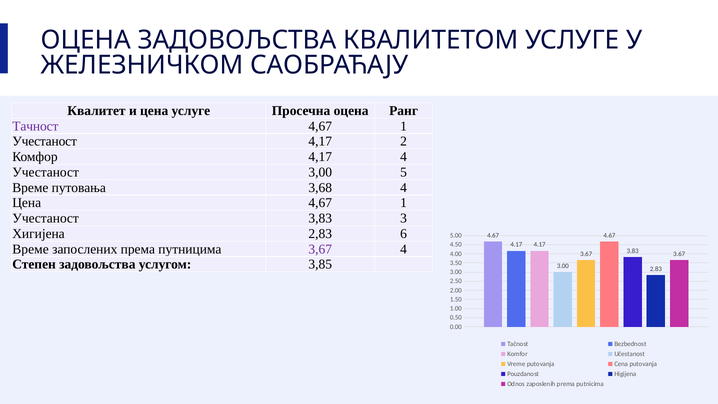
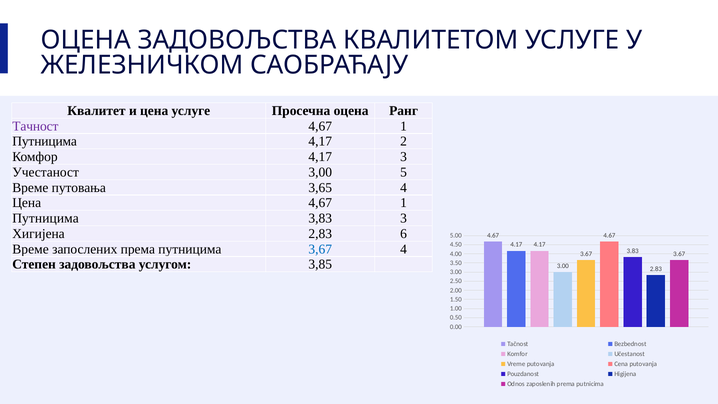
Учестаност: Учестаност -> Путницима (45, 141)
4,17 4: 4 -> 3 (404, 157)
3,68: 3,68 -> 3,65 (320, 188)
Учестаност: Учестаност -> Путницима (46, 218)
3,67 colour: purple -> blue (320, 249)
